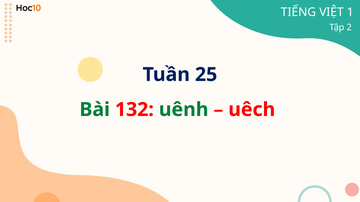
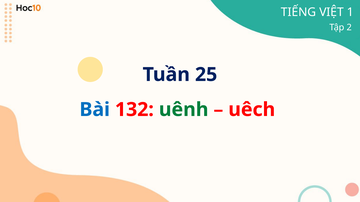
Bài colour: green -> blue (95, 110)
